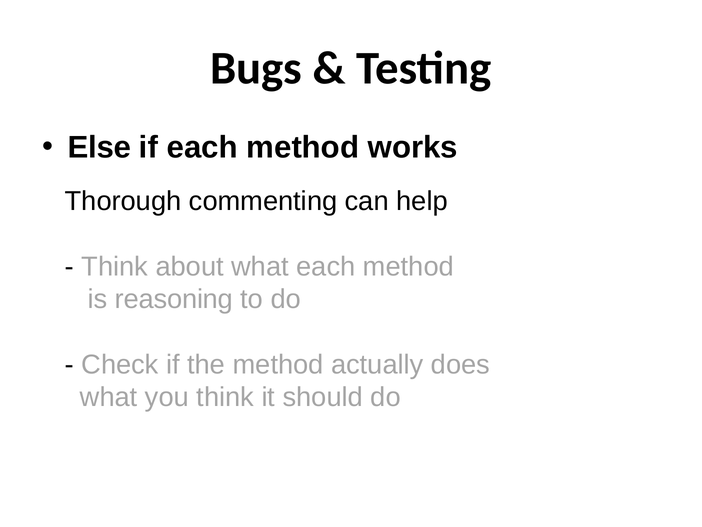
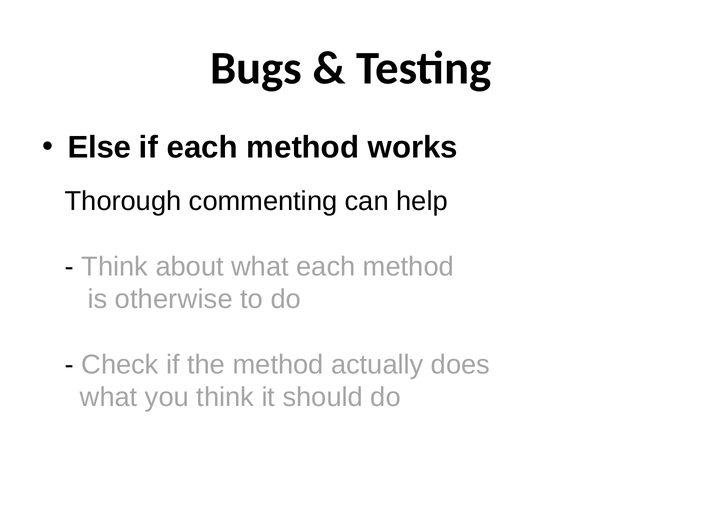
reasoning: reasoning -> otherwise (174, 299)
